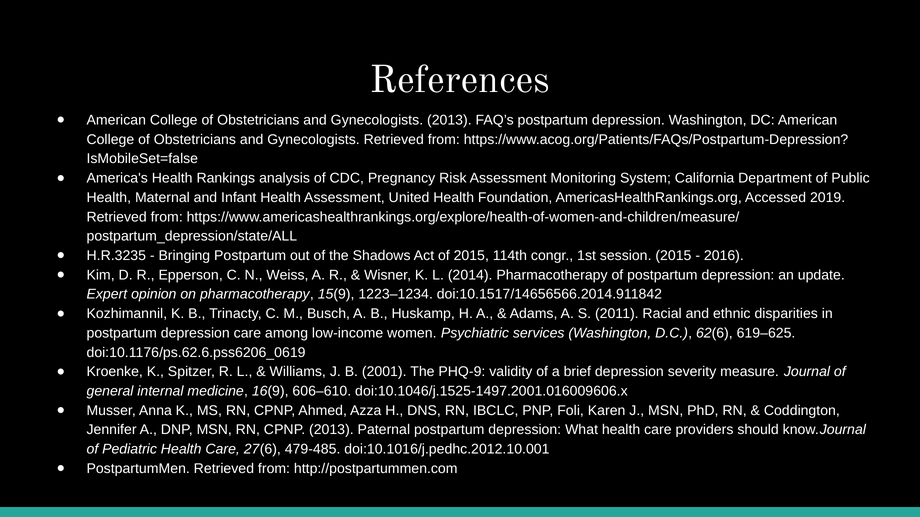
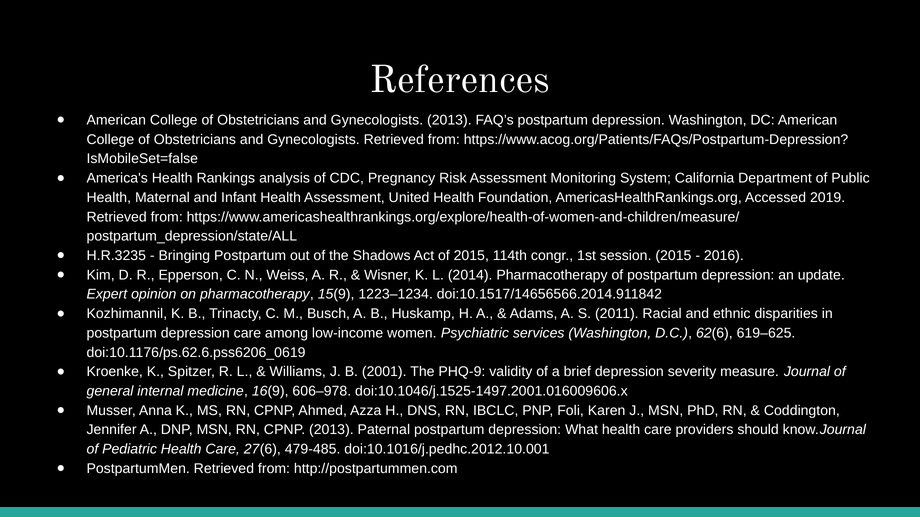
606–610: 606–610 -> 606–978 (322, 392)
